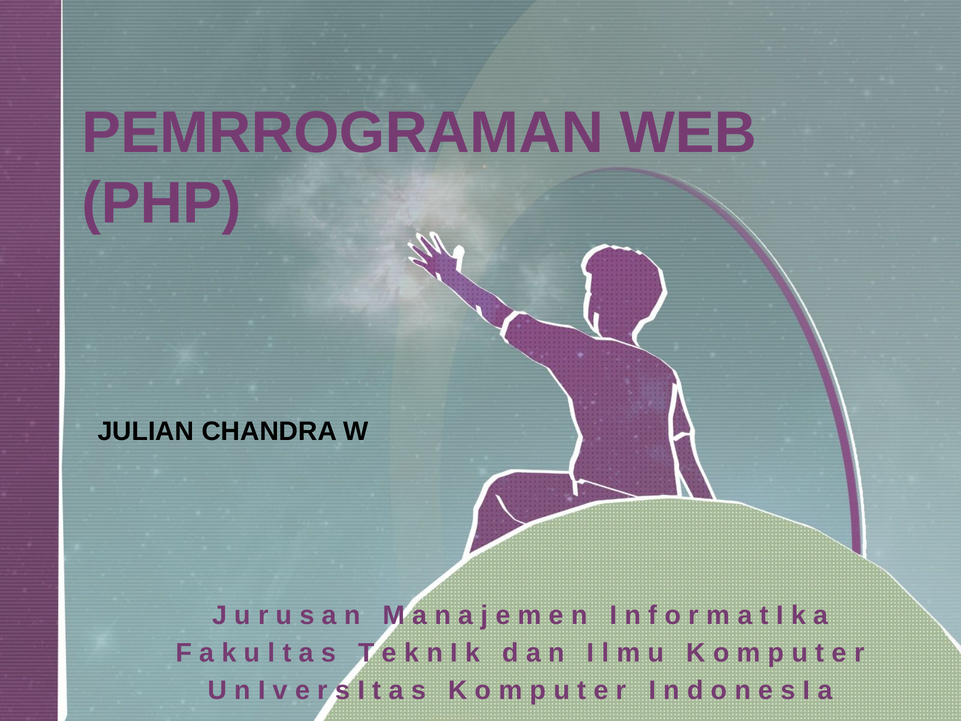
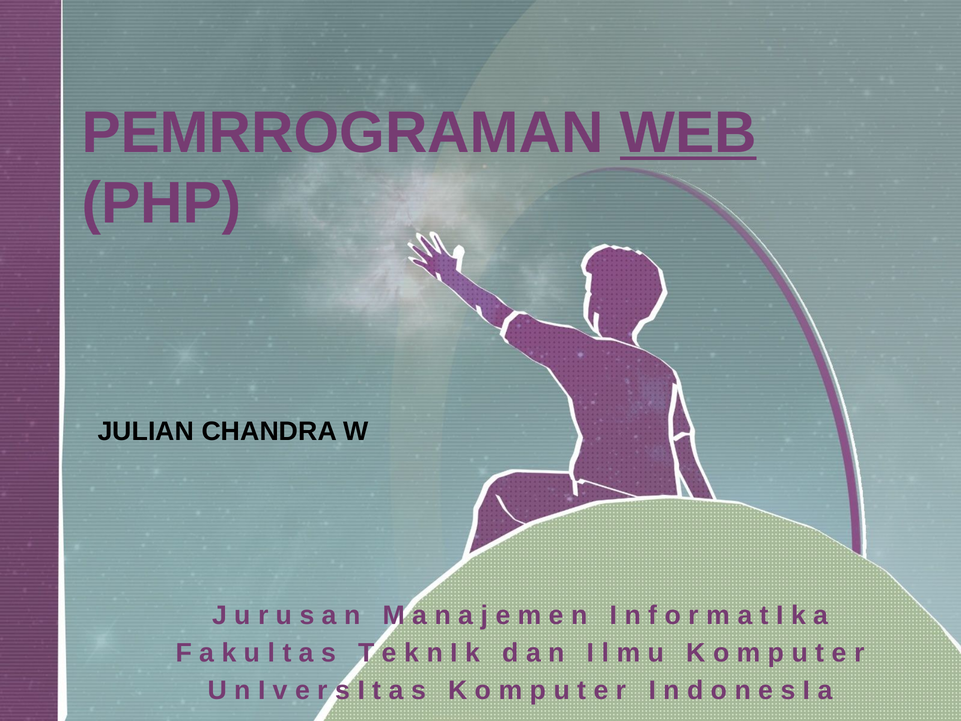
WEB underline: none -> present (688, 133)
